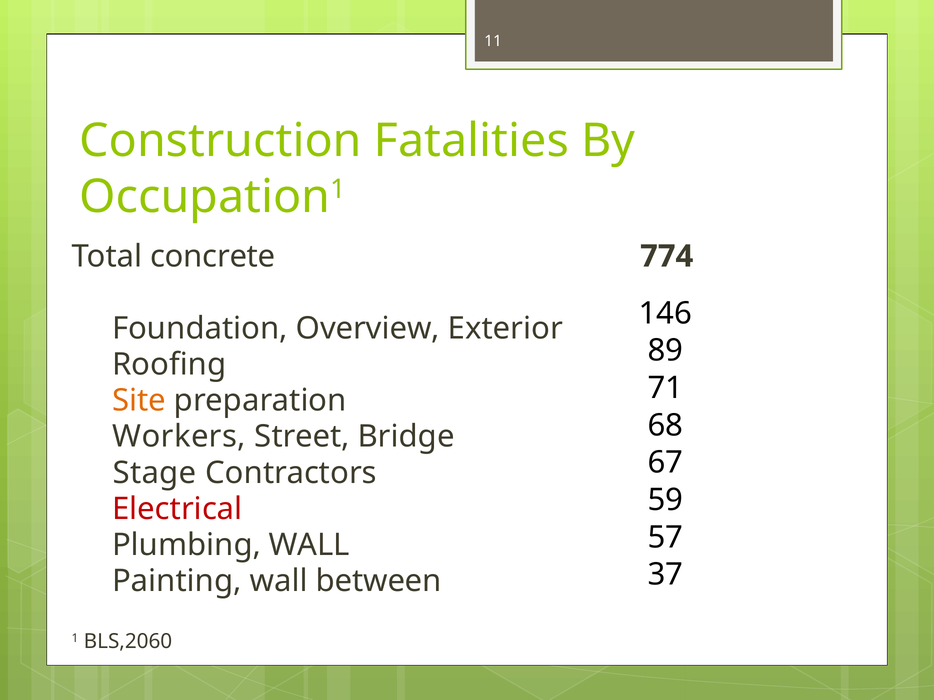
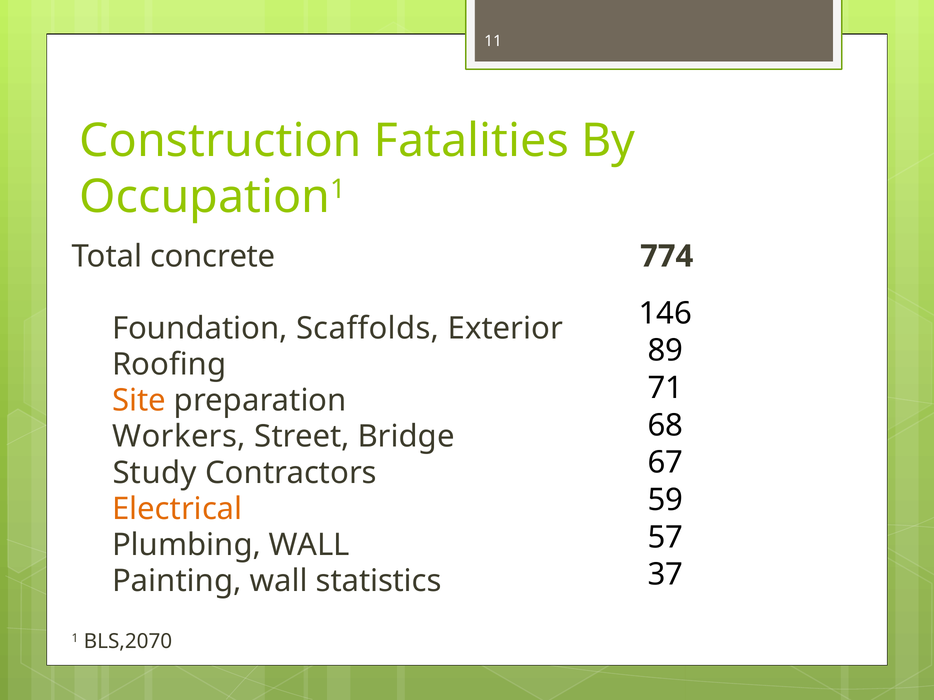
Overview: Overview -> Scaffolds (368, 329)
Stage: Stage -> Study (154, 473)
Electrical colour: red -> orange (177, 509)
between: between -> statistics (379, 581)
BLS,2060: BLS,2060 -> BLS,2070 (128, 642)
